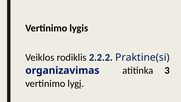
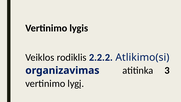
Praktine(si: Praktine(si -> Atlikimo(si (142, 57)
